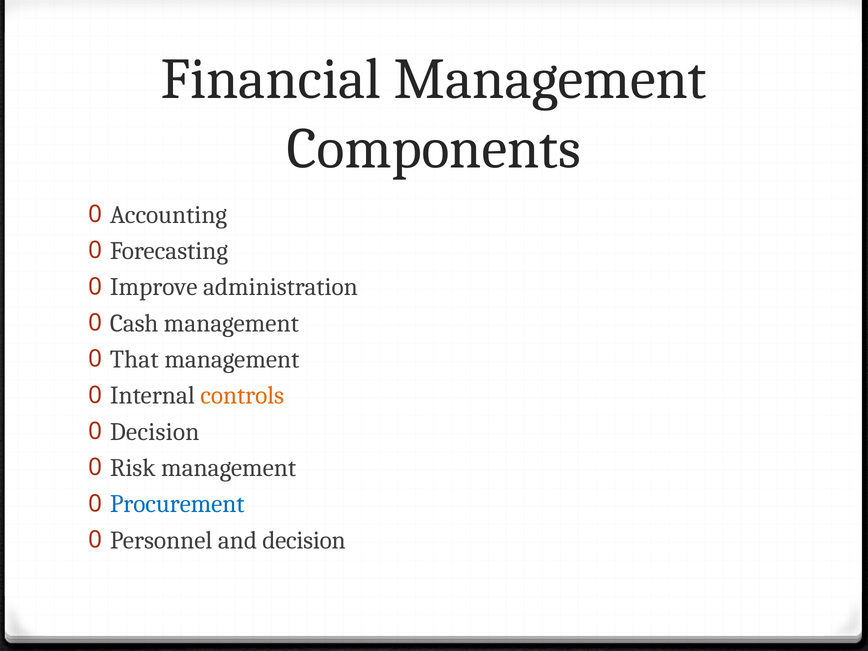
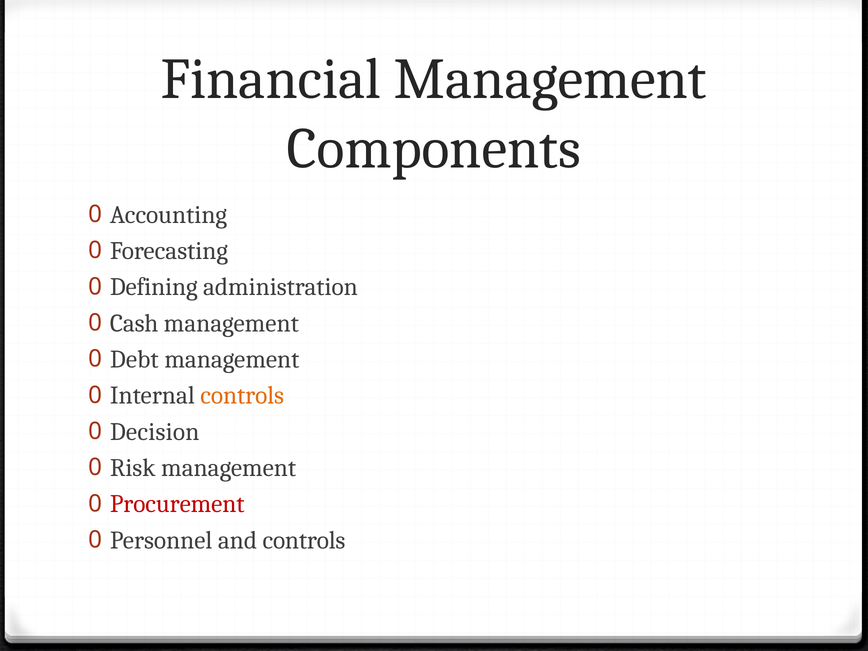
Improve: Improve -> Defining (154, 287)
That: That -> Debt (134, 359)
Procurement colour: blue -> red (177, 504)
and decision: decision -> controls (304, 540)
